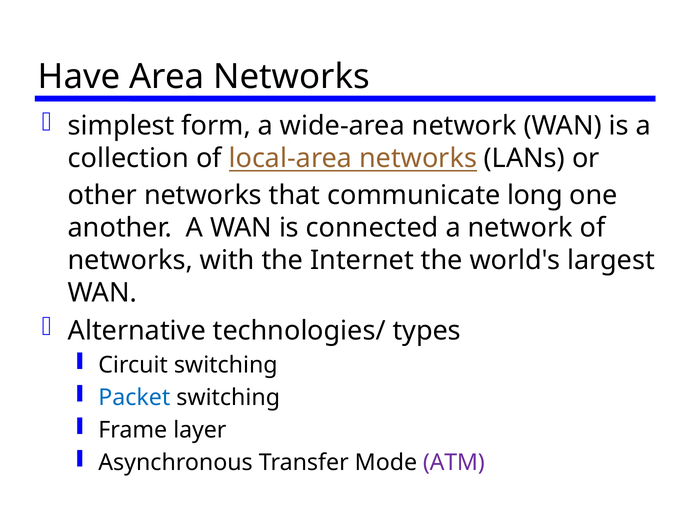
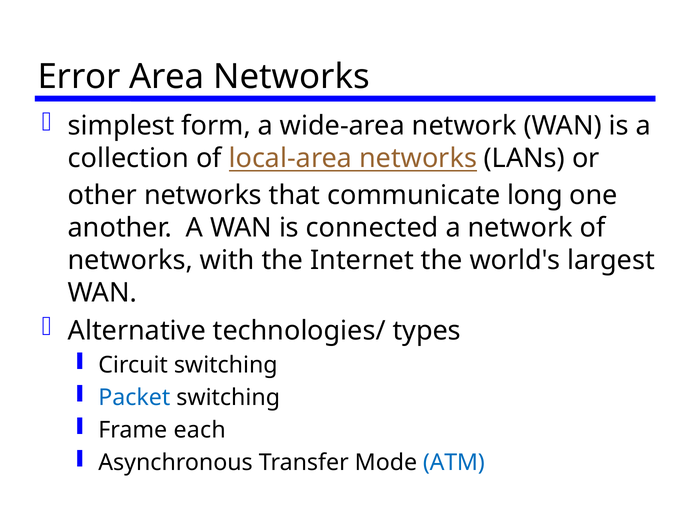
Have: Have -> Error (79, 77)
layer: layer -> each (200, 430)
ATM colour: purple -> blue (454, 463)
